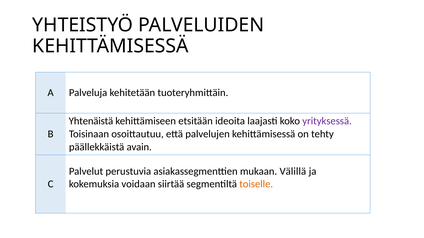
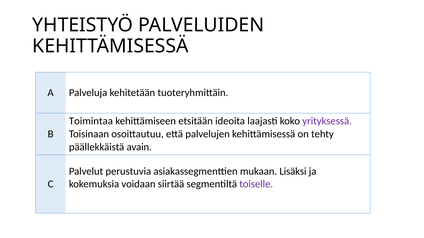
Yhtenäistä: Yhtenäistä -> Toimintaa (91, 121)
Välillä: Välillä -> Lisäksi (293, 172)
toiselle colour: orange -> purple (256, 185)
